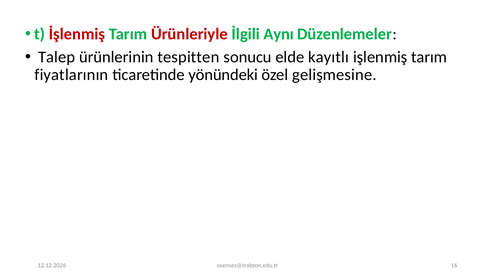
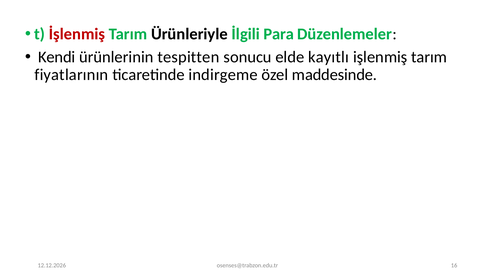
Ürünleriyle colour: red -> black (189, 34)
Aynı: Aynı -> Para (279, 34)
Talep: Talep -> Kendi (57, 57)
yönündeki: yönündeki -> indirgeme (223, 75)
gelişmesine: gelişmesine -> maddesinde (335, 75)
